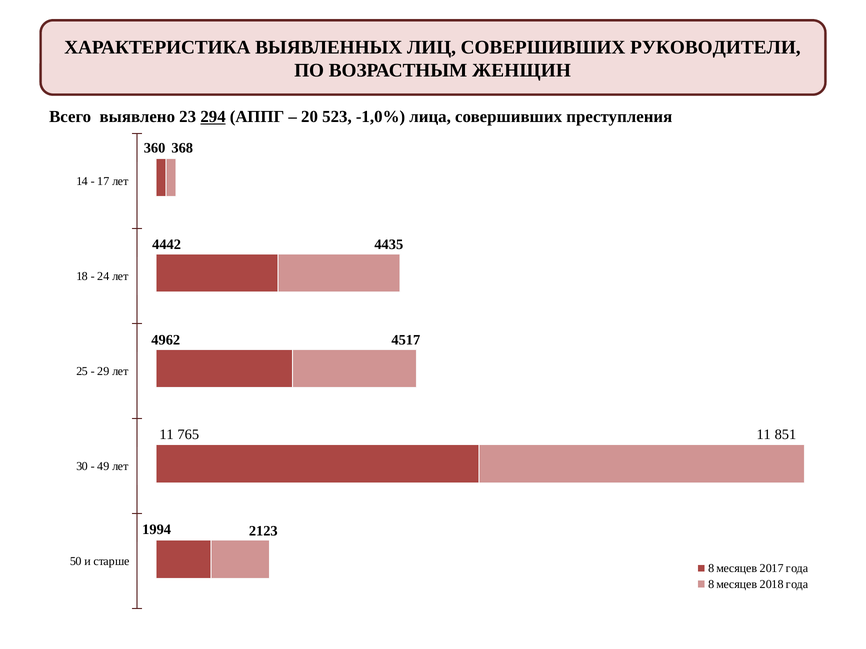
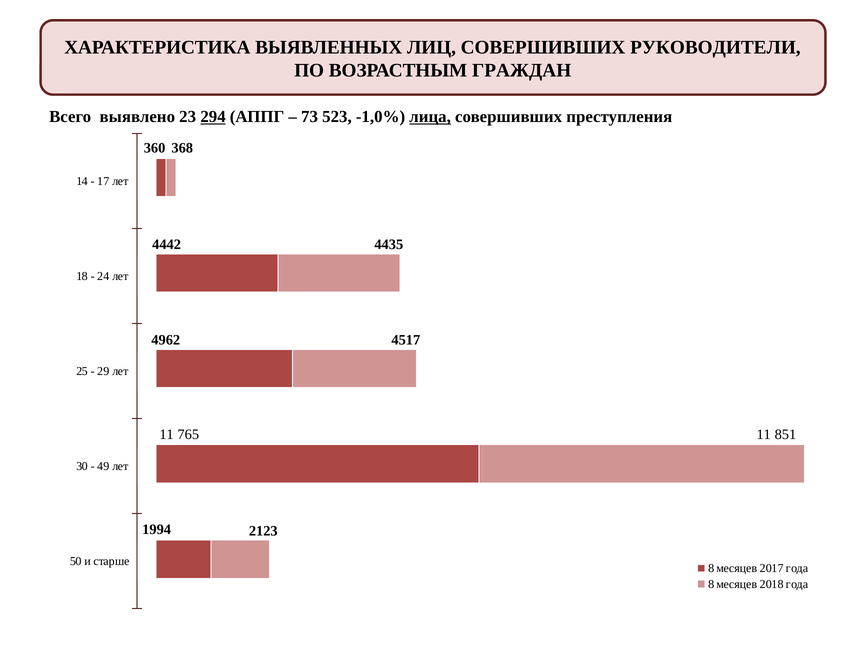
ЖЕНЩИН: ЖЕНЩИН -> ГРАЖДАН (522, 70)
20: 20 -> 73 (310, 117)
лица underline: none -> present (430, 117)
